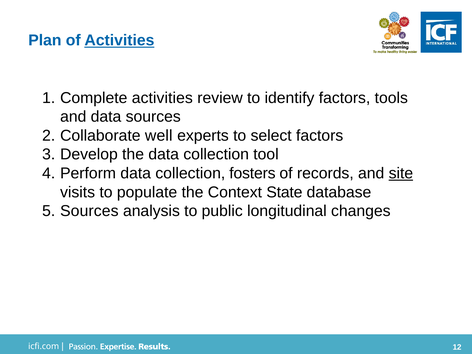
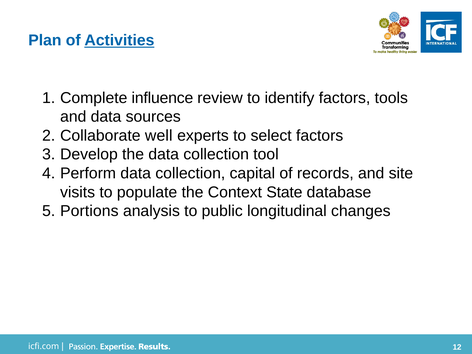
Complete activities: activities -> influence (162, 98)
fosters: fosters -> capital (252, 173)
site underline: present -> none (401, 173)
Sources: Sources -> Portions (89, 211)
